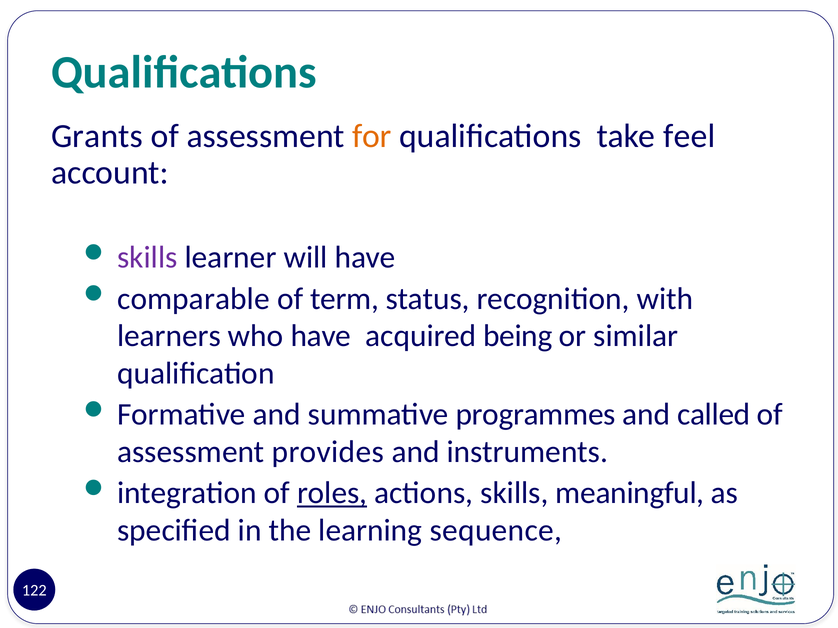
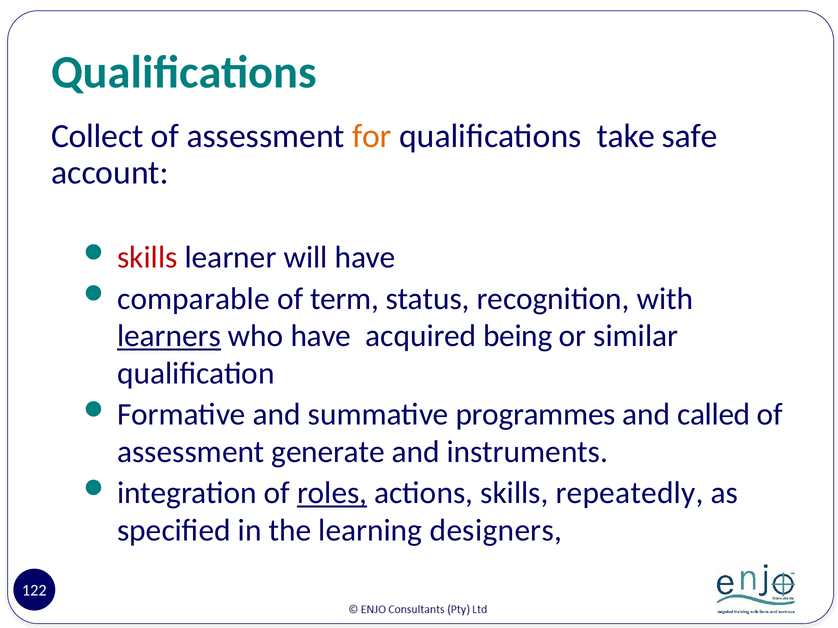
Grants: Grants -> Collect (97, 136)
feel: feel -> safe (690, 136)
skills colour: purple -> red (147, 258)
learners underline: none -> present (169, 336)
provides: provides -> generate (328, 452)
meaningful: meaningful -> repeatedly (630, 493)
sequence: sequence -> designers (496, 531)
